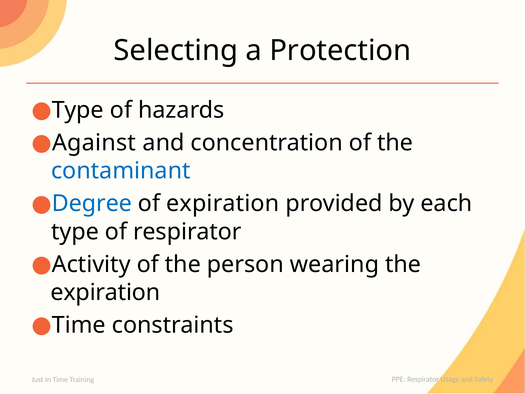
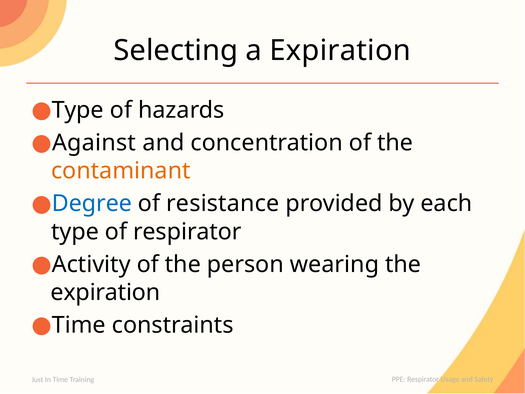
a Protection: Protection -> Expiration (340, 51)
contaminant colour: blue -> orange (121, 171)
of expiration: expiration -> resistance (223, 203)
